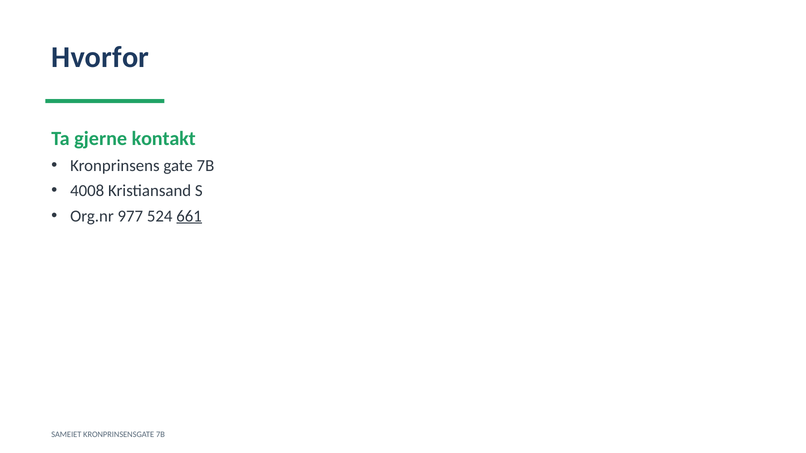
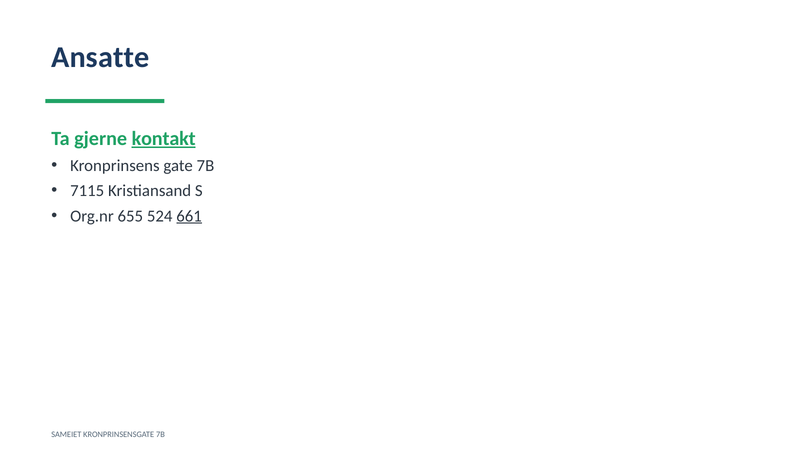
Hvorfor: Hvorfor -> Ansatte (100, 58)
kontakt underline: none -> present (164, 139)
4008: 4008 -> 7115 (87, 191)
977: 977 -> 655 (130, 216)
